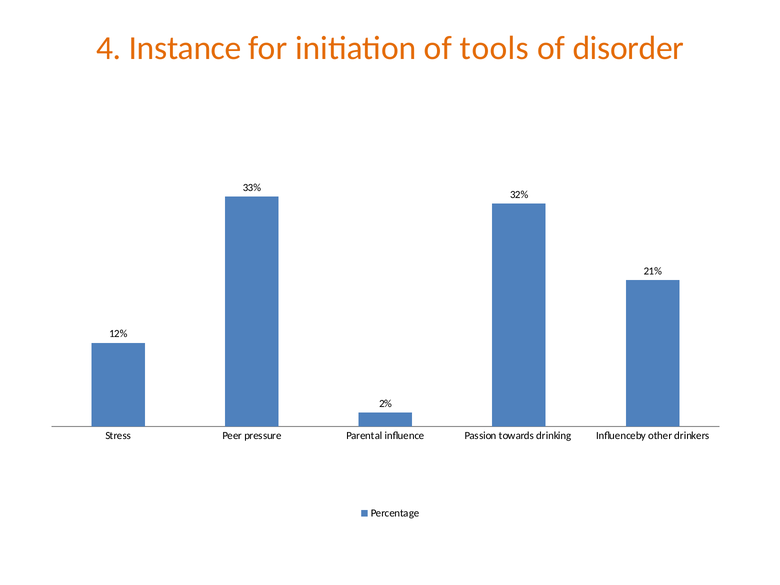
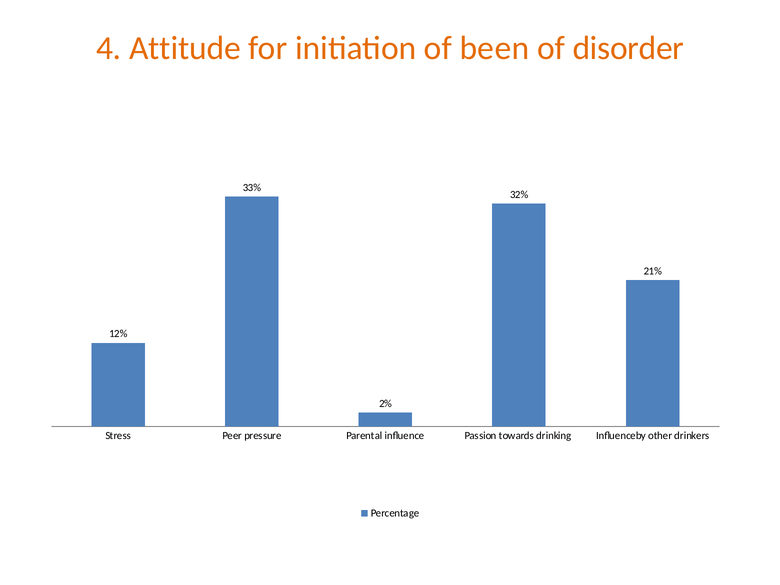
Instance: Instance -> Attitude (185, 48)
tools: tools -> been (494, 48)
